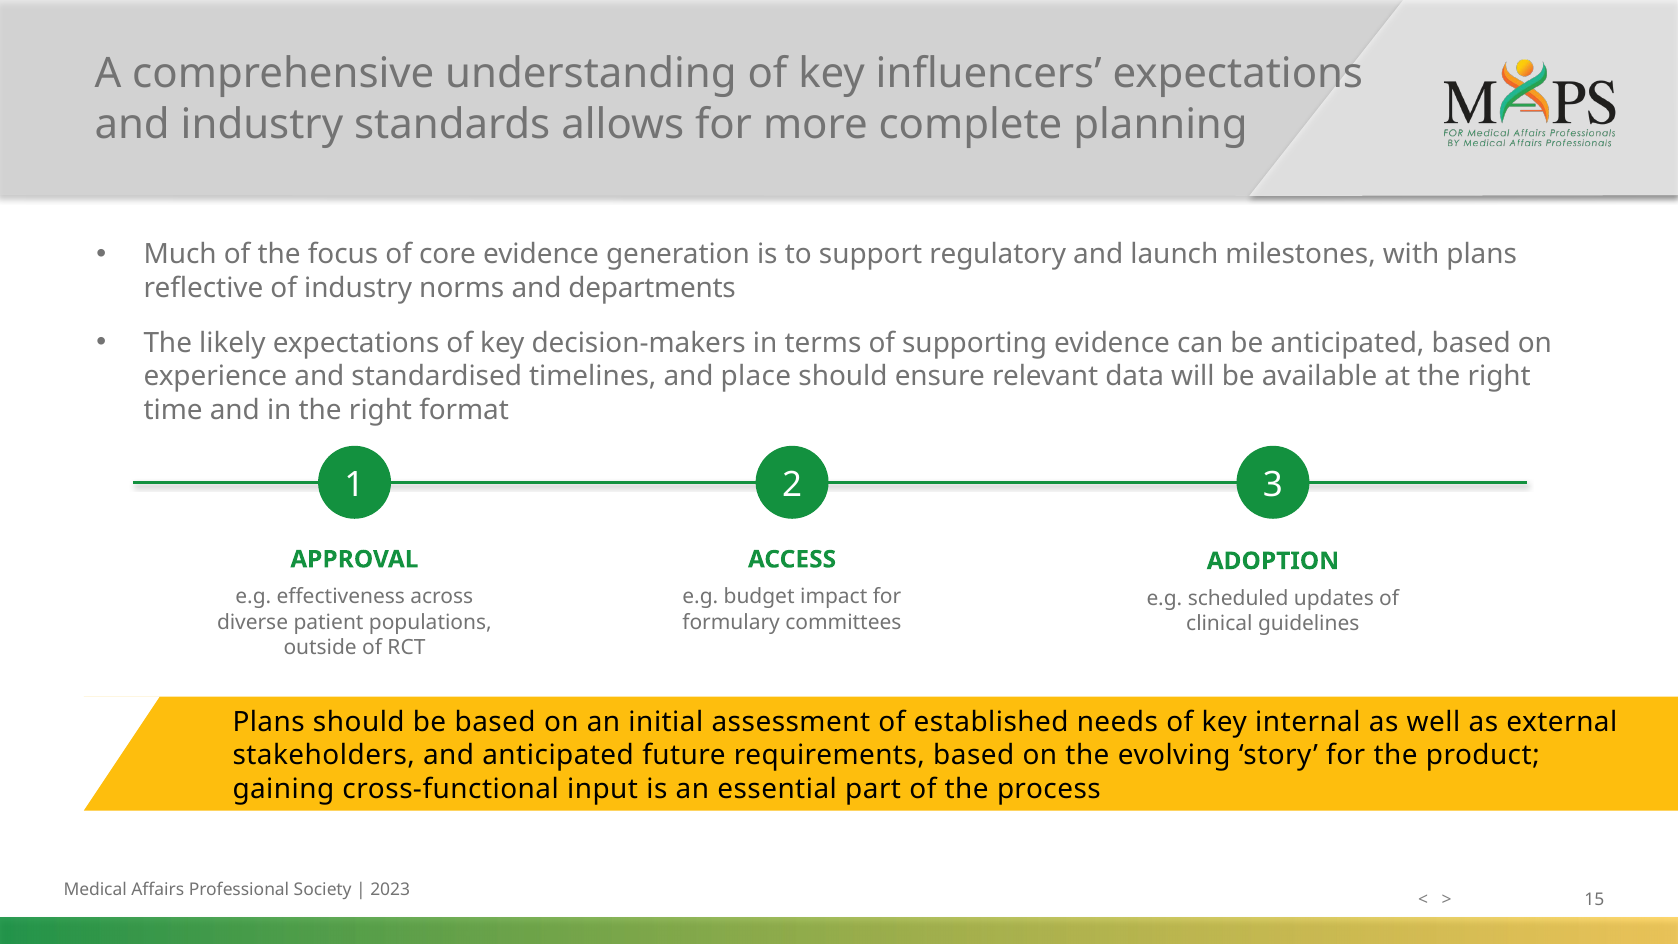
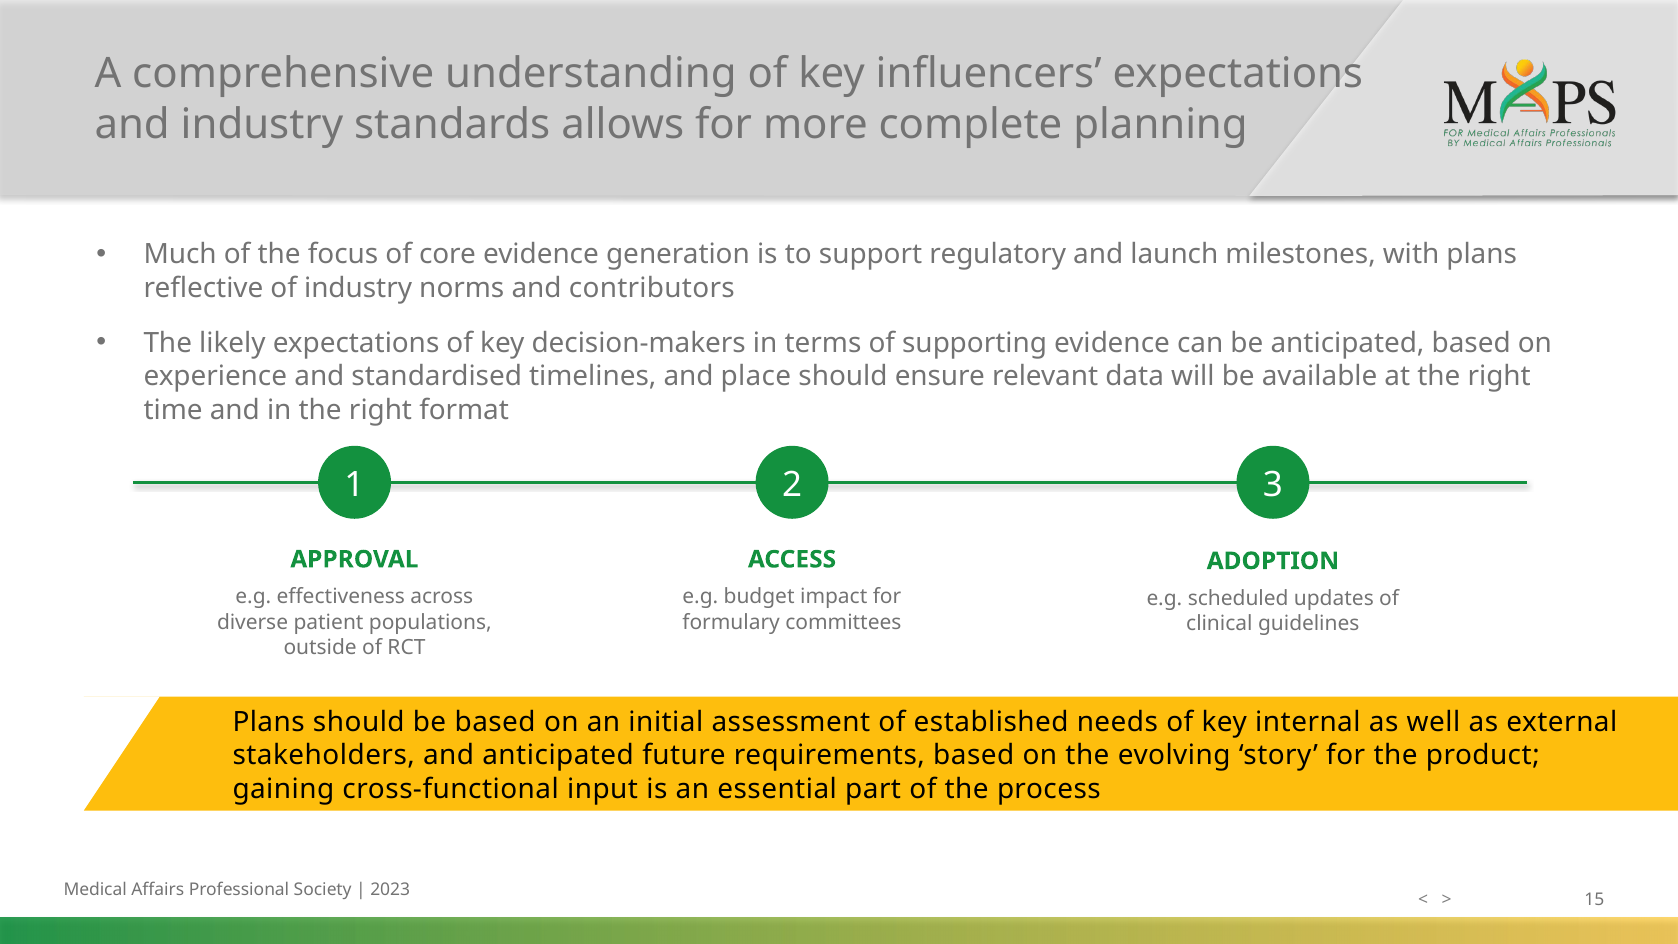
departments: departments -> contributors (652, 288)
